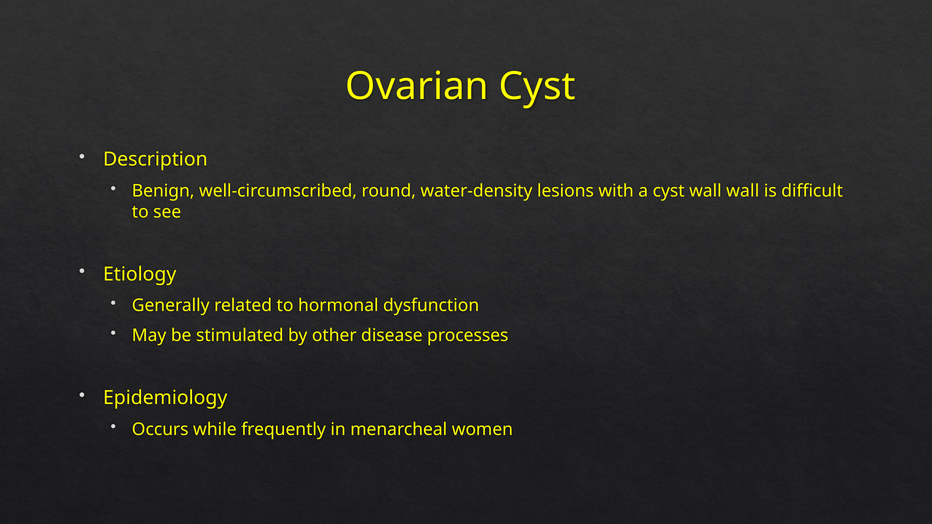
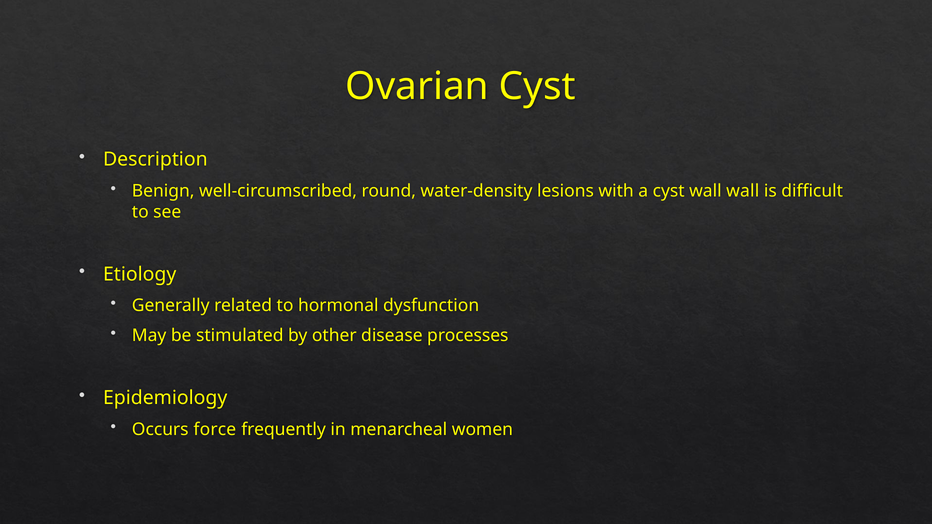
while: while -> force (215, 429)
